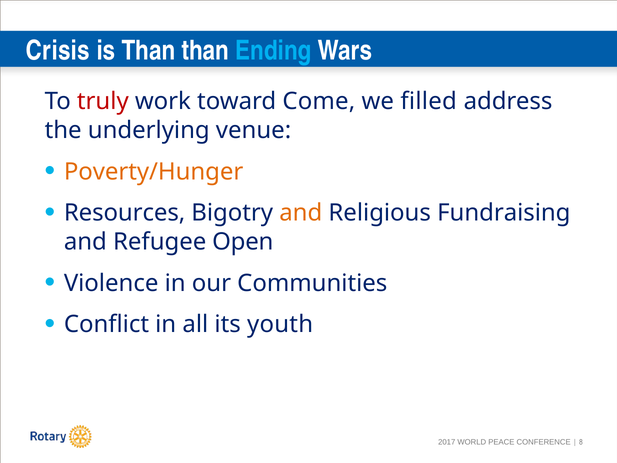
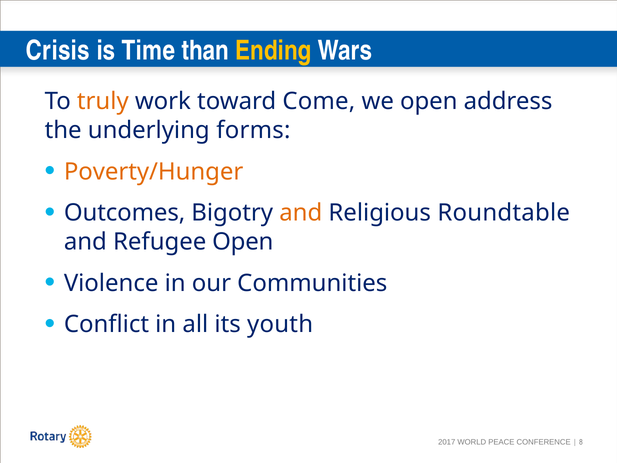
is Than: Than -> Time (148, 51)
Ending colour: light blue -> yellow (274, 51)
truly colour: red -> orange (103, 101)
we filled: filled -> open (429, 101)
venue: venue -> forms (253, 130)
Resources: Resources -> Outcomes (125, 213)
Fundraising: Fundraising -> Roundtable (504, 213)
